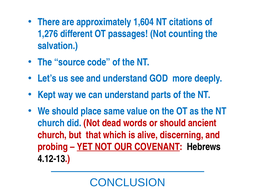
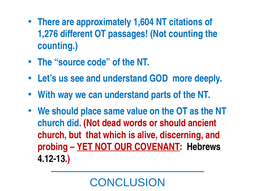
salvation: salvation -> counting (58, 46)
Kept: Kept -> With (47, 95)
